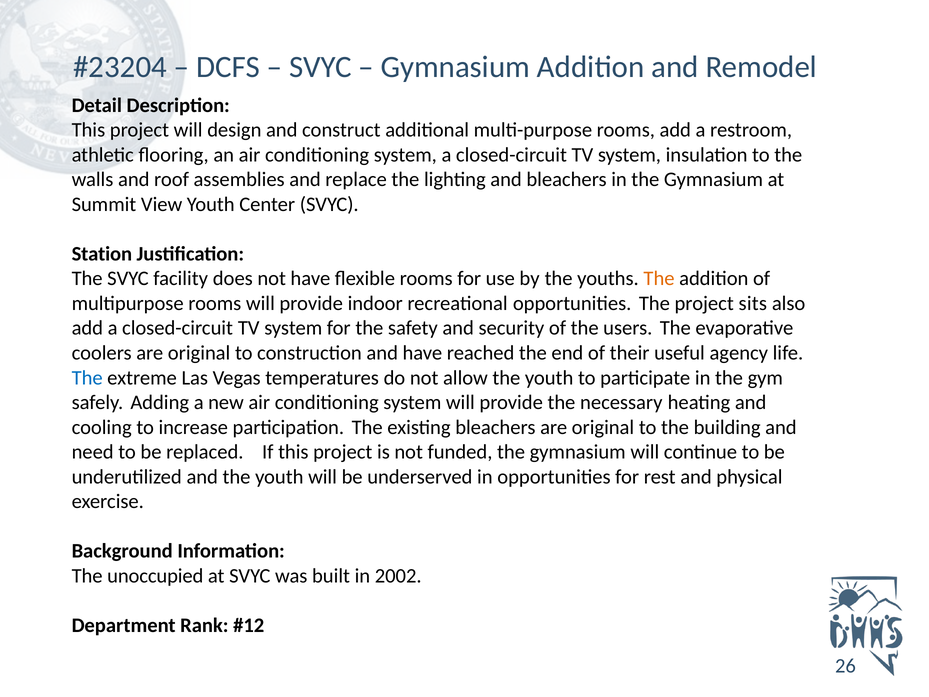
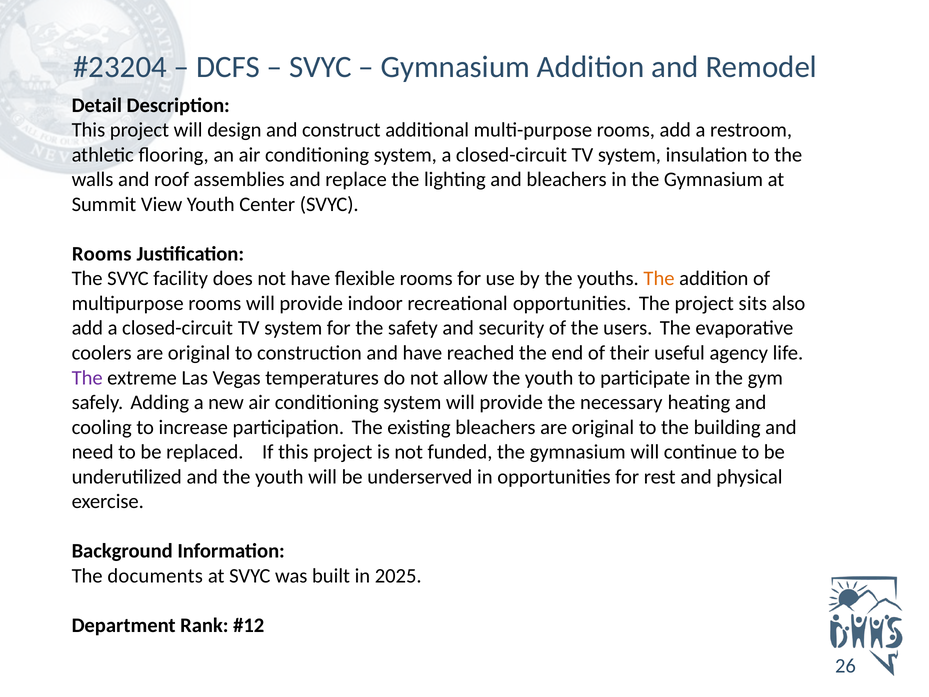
Station: Station -> Rooms (102, 254)
The colour: blue -> purple (87, 378)
unoccupied: unoccupied -> documents (155, 576)
2002: 2002 -> 2025 (398, 576)
